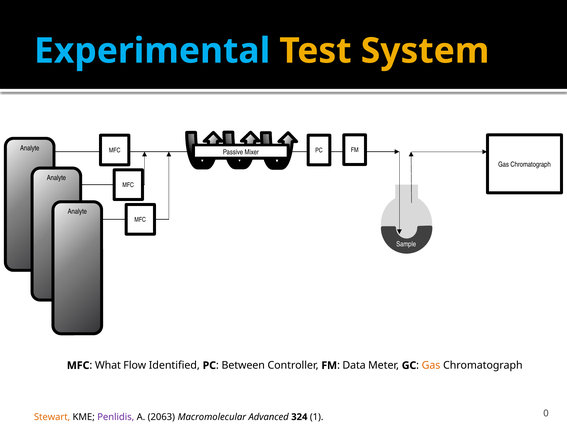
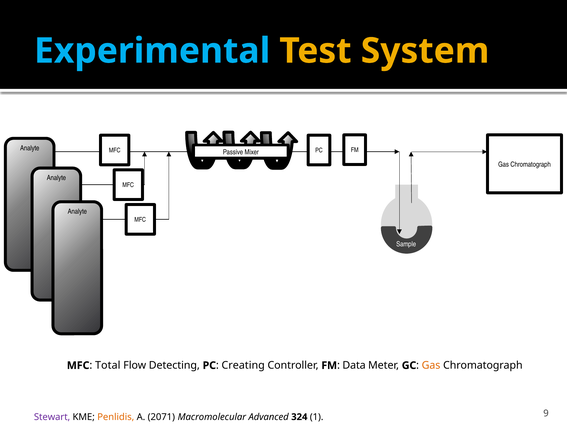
What: What -> Total (108, 366)
Identified: Identified -> Detecting (174, 366)
Between: Between -> Creating (243, 366)
Stewart colour: orange -> purple (52, 417)
Penlidis colour: purple -> orange (116, 417)
2063: 2063 -> 2071 (161, 417)
0: 0 -> 9 (546, 414)
